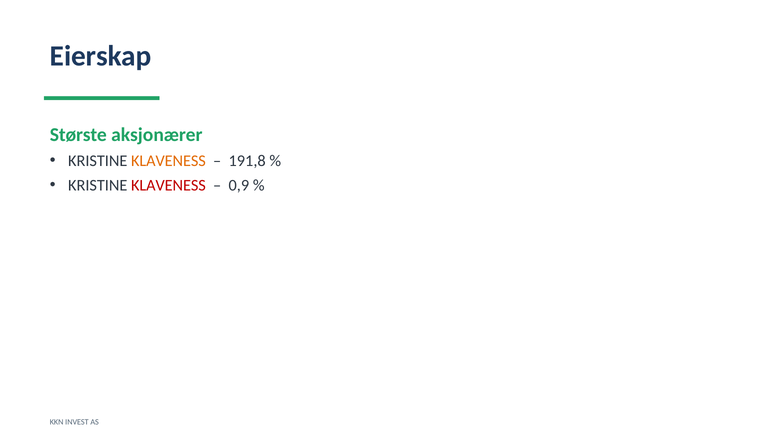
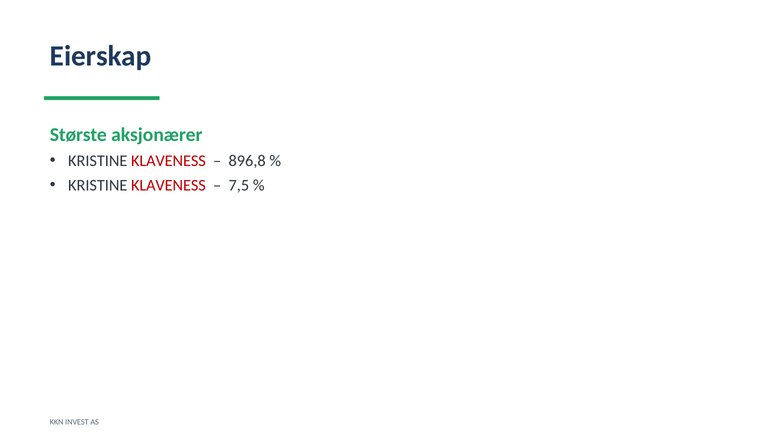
KLAVENESS colour: orange -> red (168, 161)
191,8: 191,8 -> 896,8 (247, 161)
0,9: 0,9 -> 7,5 (239, 185)
